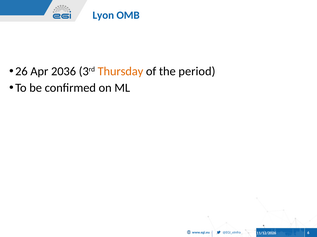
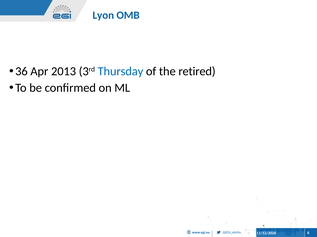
26: 26 -> 36 (21, 71)
2036: 2036 -> 2013 (64, 71)
Thursday colour: orange -> blue (120, 71)
period: period -> retired (197, 71)
